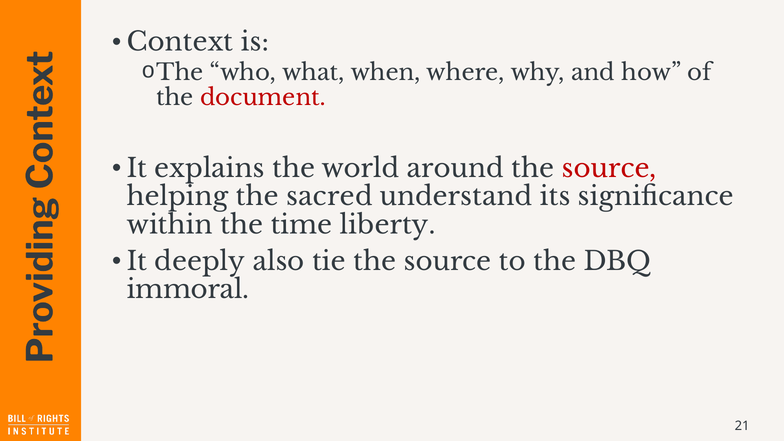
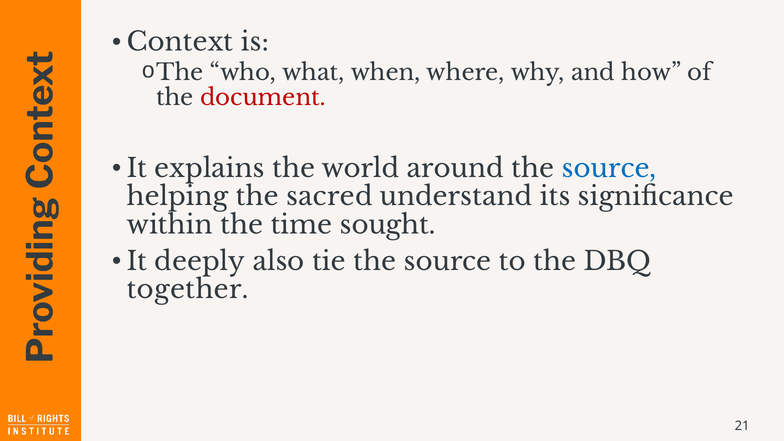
source colour: red -> blue (609, 169)
liberty: liberty -> sought (388, 225)
immoral: immoral -> together (188, 290)
